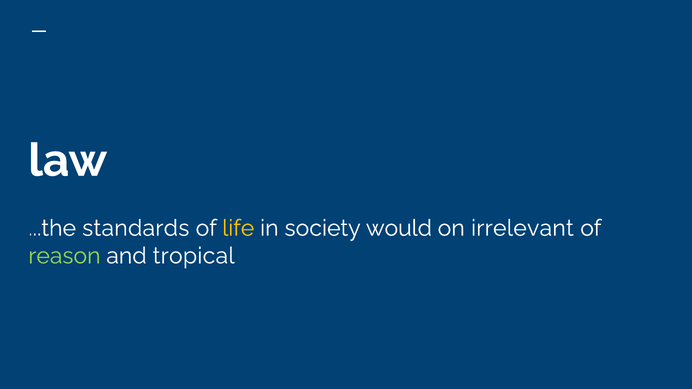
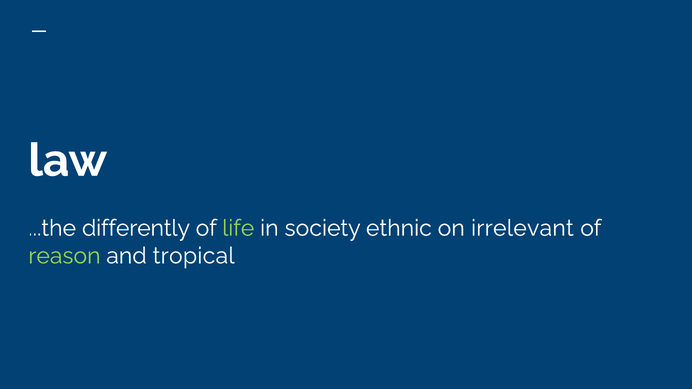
standards: standards -> differently (136, 228)
life colour: yellow -> light green (238, 228)
would: would -> ethnic (399, 228)
